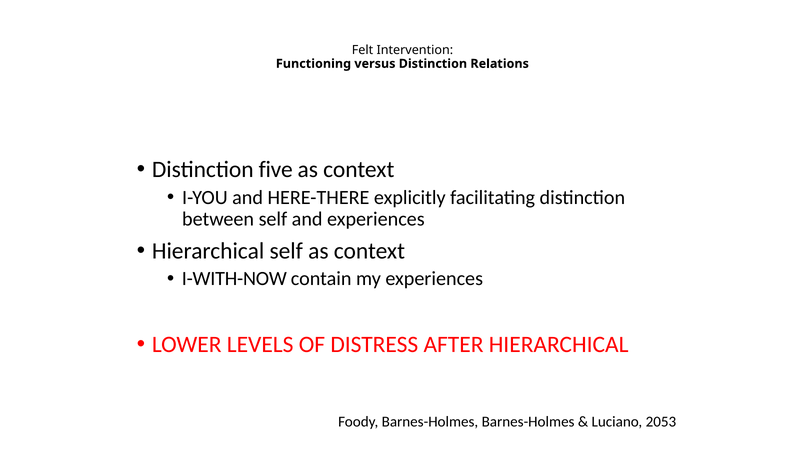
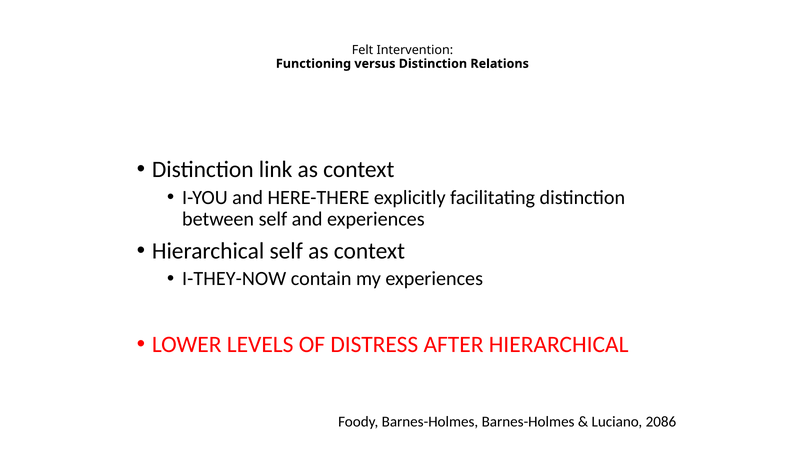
five: five -> link (276, 170)
I-WITH-NOW: I-WITH-NOW -> I-THEY-NOW (234, 279)
2053: 2053 -> 2086 (661, 422)
